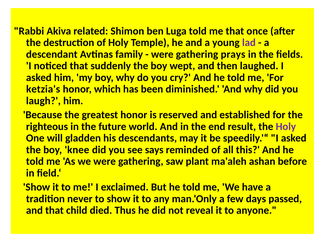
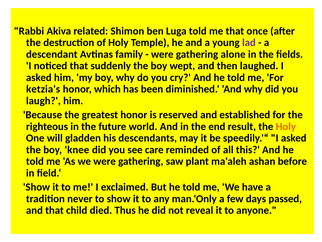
prays: prays -> alone (233, 54)
Holy colour: purple -> orange (286, 126)
says: says -> care (154, 149)
